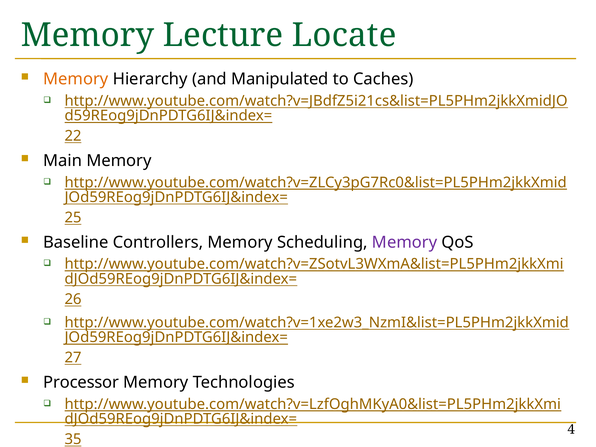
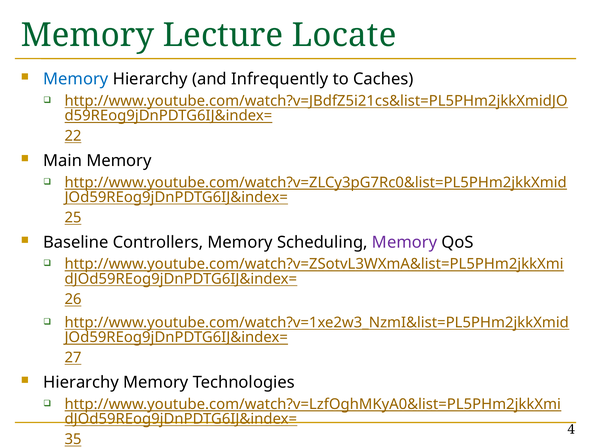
Memory colour: orange -> blue (76, 79)
Manipulated: Manipulated -> Infrequently (280, 79)
Processor: Processor -> Hierarchy (81, 382)
